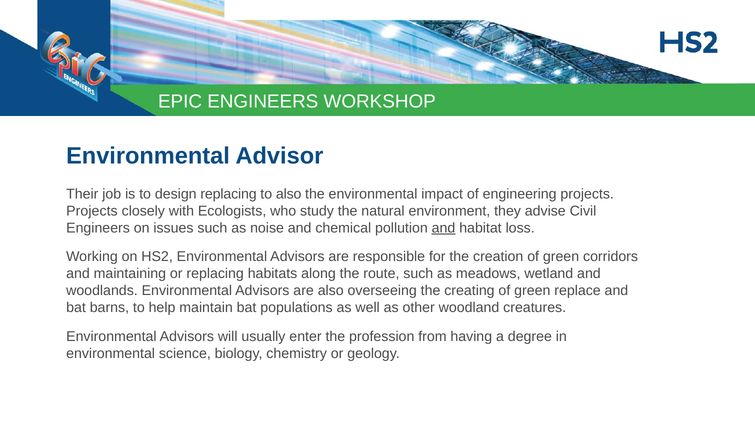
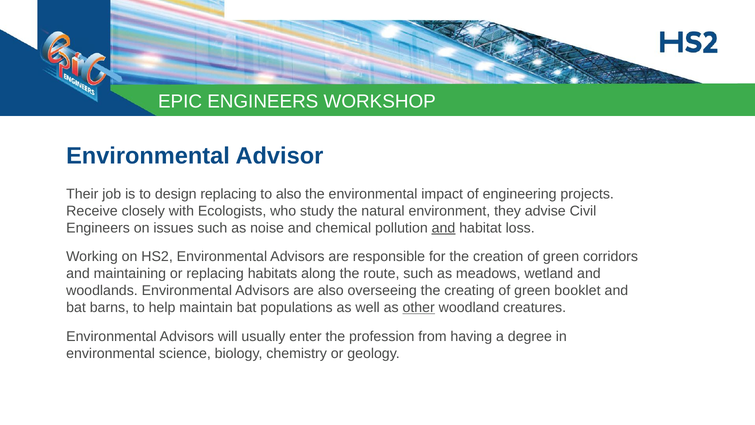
Projects: Projects -> Receive (92, 211)
replace: replace -> booklet (577, 290)
other underline: none -> present (419, 307)
